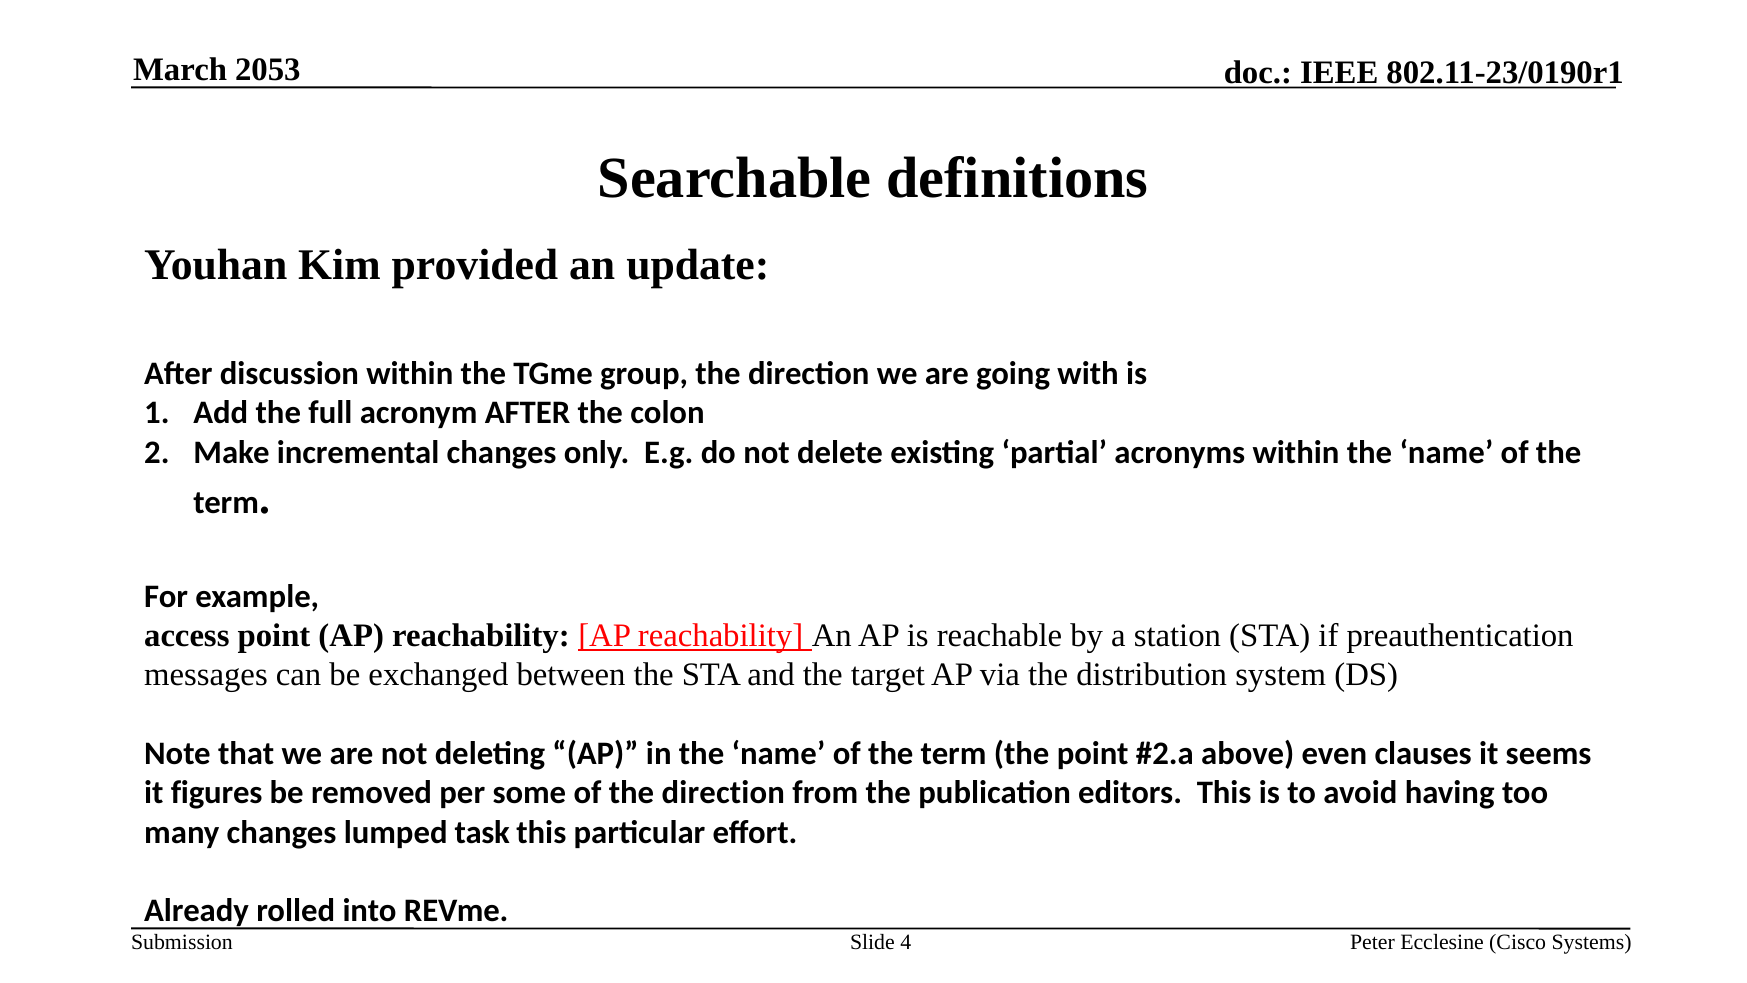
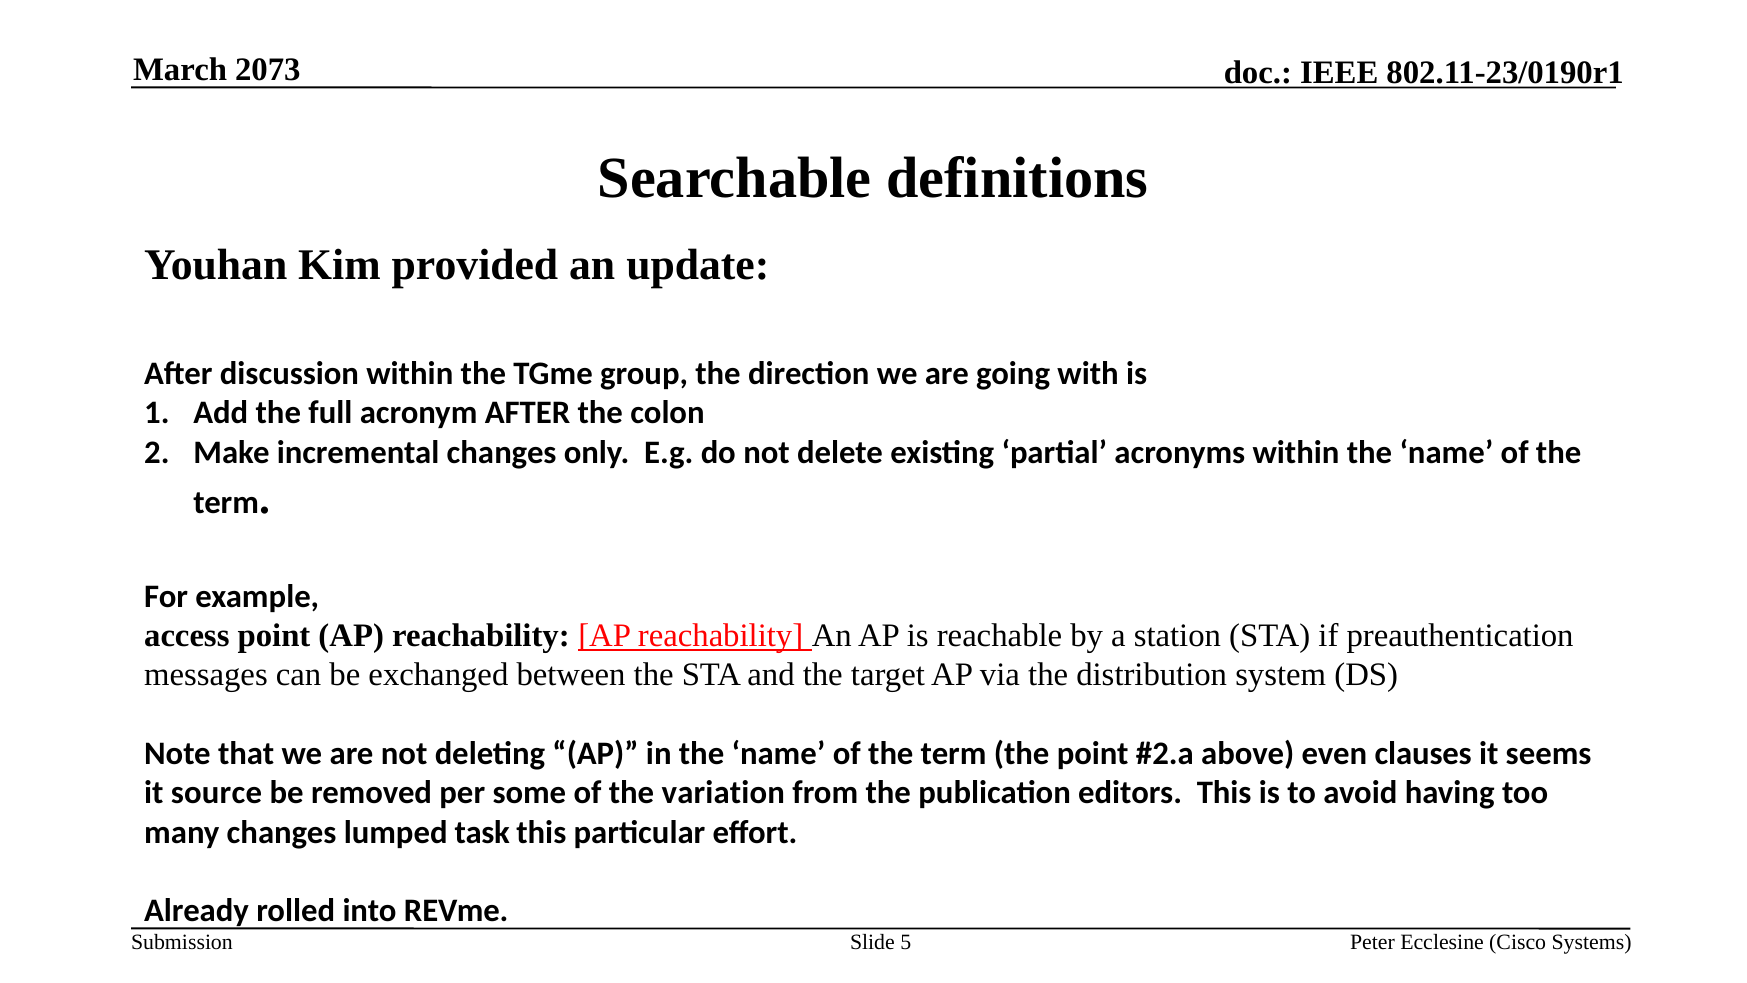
2053: 2053 -> 2073 (268, 69)
figures: figures -> source (216, 793)
of the direction: direction -> variation (723, 793)
4: 4 -> 5 (906, 942)
